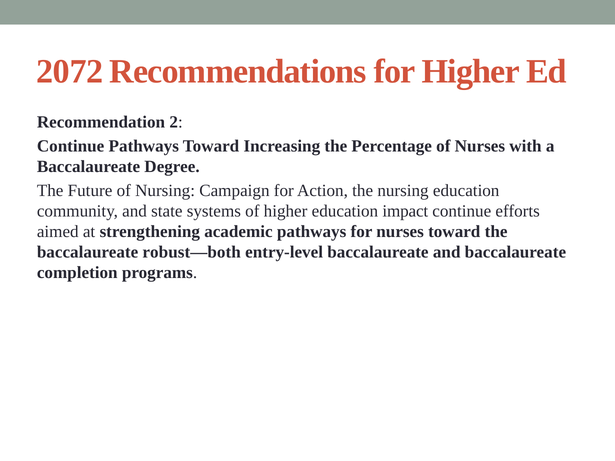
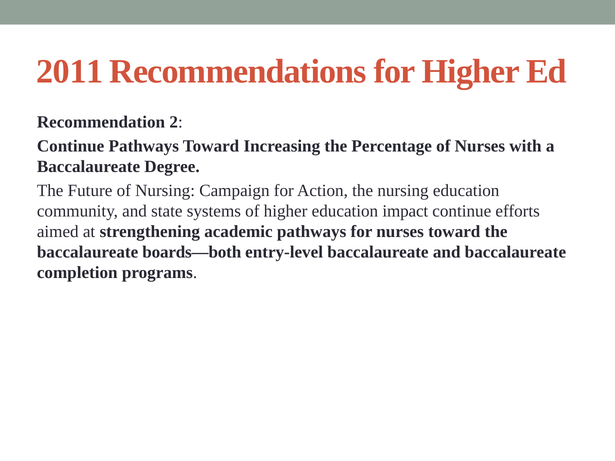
2072: 2072 -> 2011 (70, 72)
robust—both: robust—both -> boards—both (192, 252)
